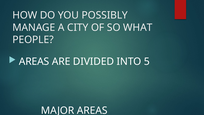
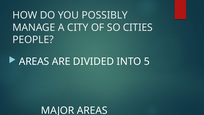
WHAT: WHAT -> CITIES (138, 27)
